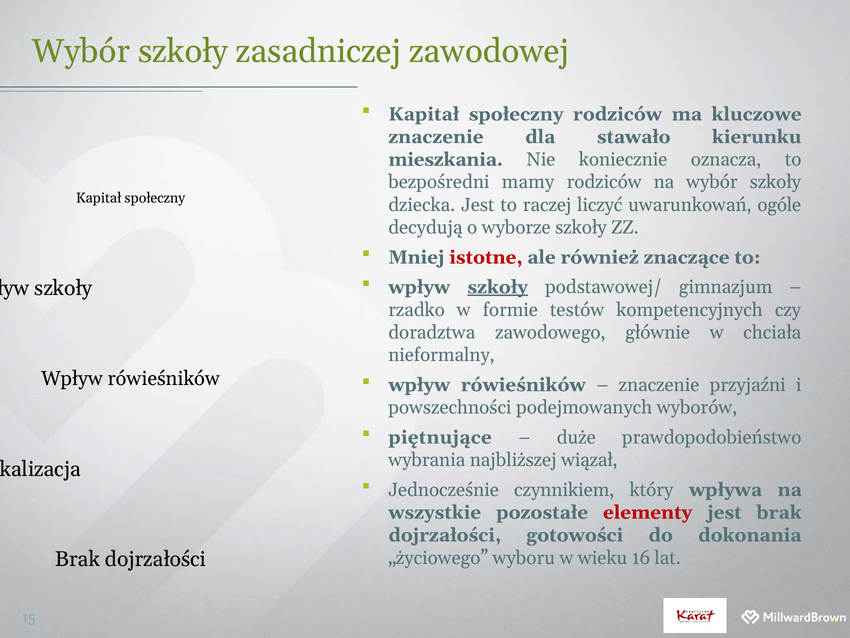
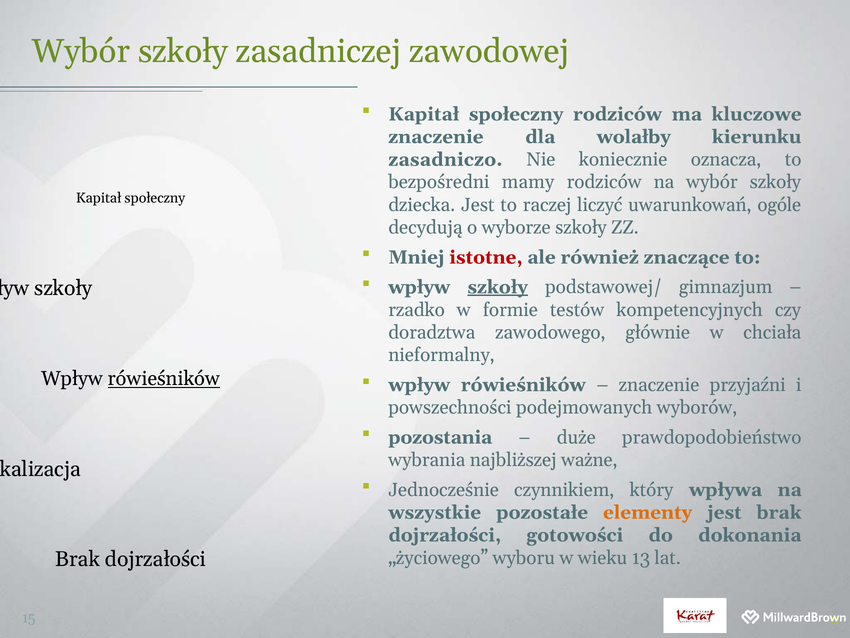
stawało: stawało -> wolałby (634, 137)
mieszkania: mieszkania -> zasadniczo (445, 159)
rówieśników underline: none -> present (164, 378)
piętnujące: piętnujące -> pozostania (440, 437)
wiązał: wiązał -> ważne (589, 460)
elementy colour: red -> orange (648, 512)
16: 16 -> 13 (641, 557)
